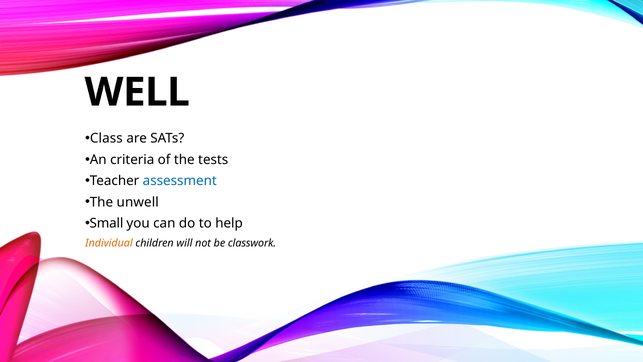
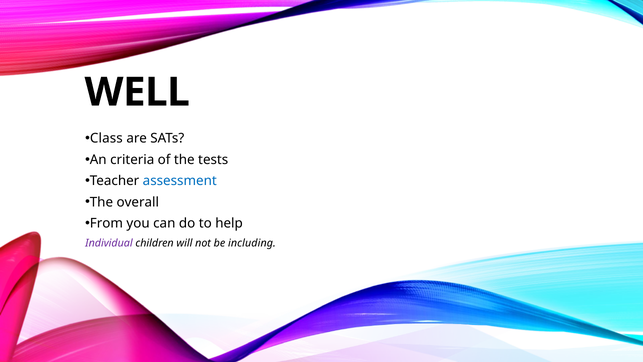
unwell: unwell -> overall (138, 202)
Small: Small -> From (106, 223)
Individual colour: orange -> purple (109, 243)
classwork: classwork -> including (252, 243)
